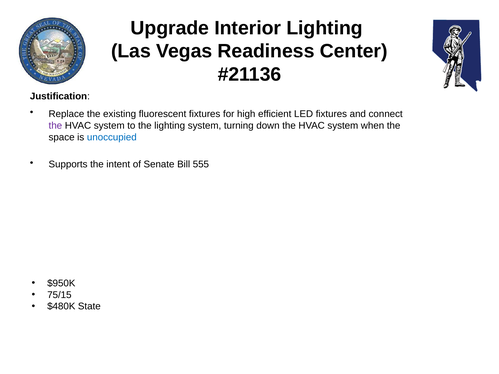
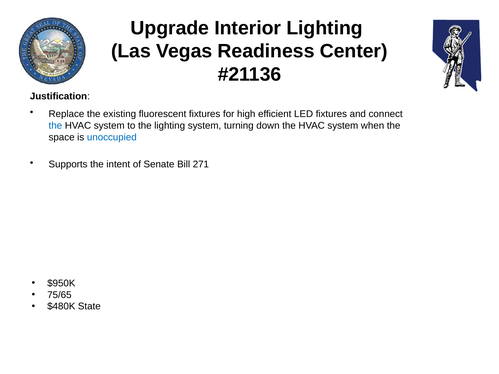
the colour: purple -> blue (55, 126)
555: 555 -> 271 (201, 165)
75/15: 75/15 -> 75/65 (59, 295)
